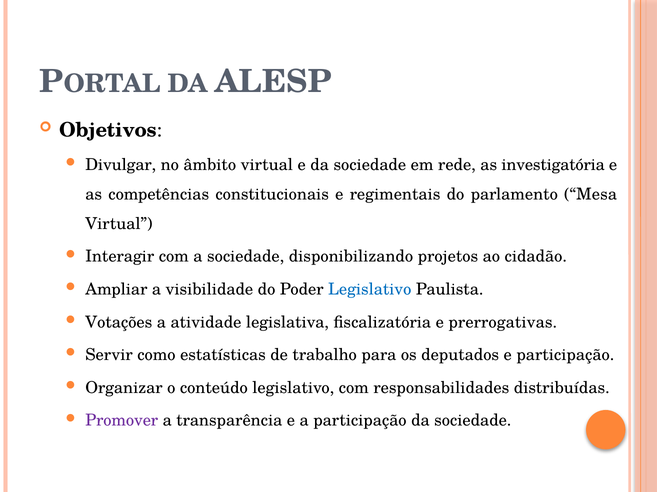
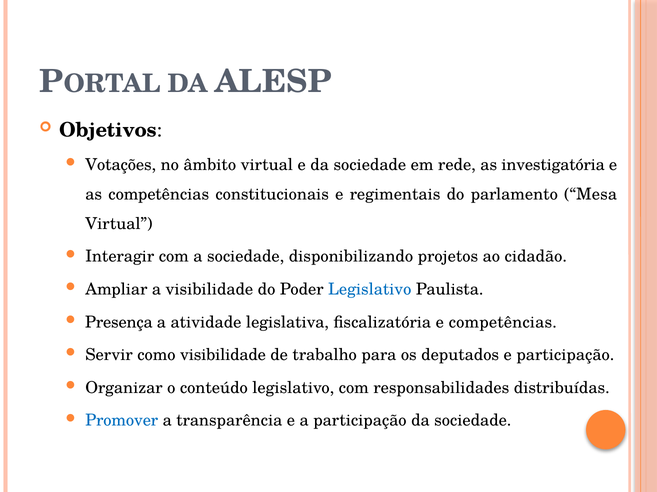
Divulgar: Divulgar -> Votações (121, 165)
Votações: Votações -> Presença (119, 323)
e prerrogativas: prerrogativas -> competências (503, 323)
como estatísticas: estatísticas -> visibilidade (223, 355)
Promover colour: purple -> blue (122, 421)
